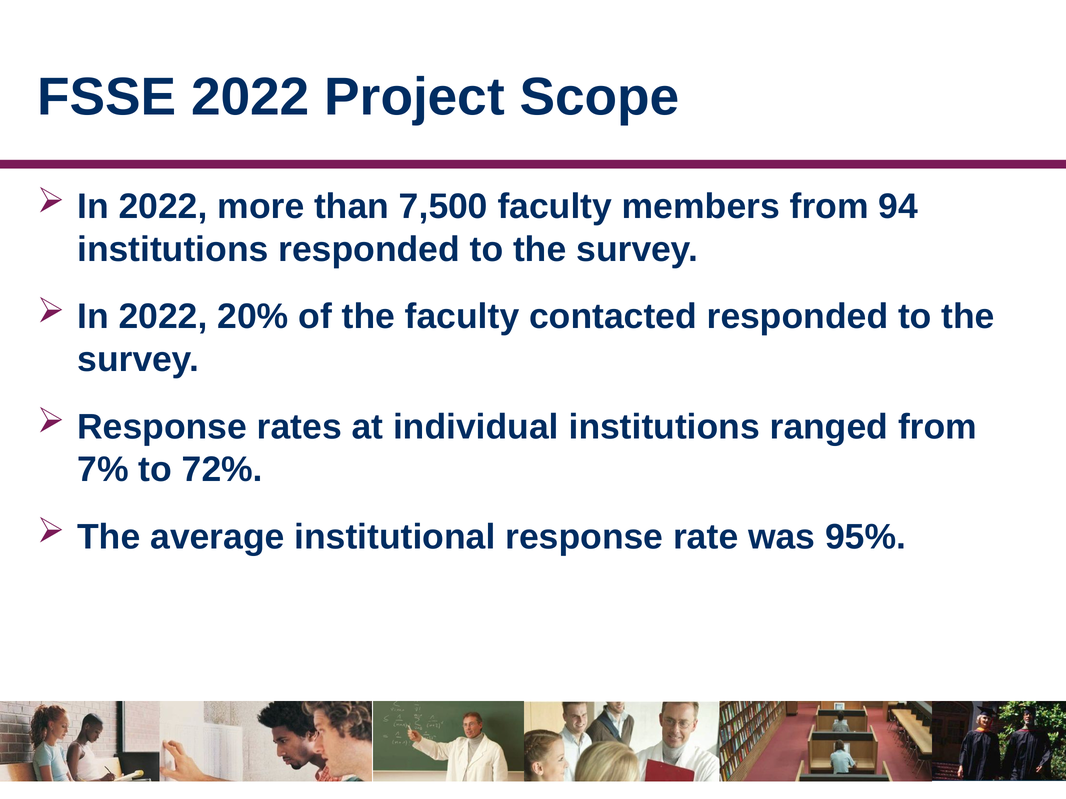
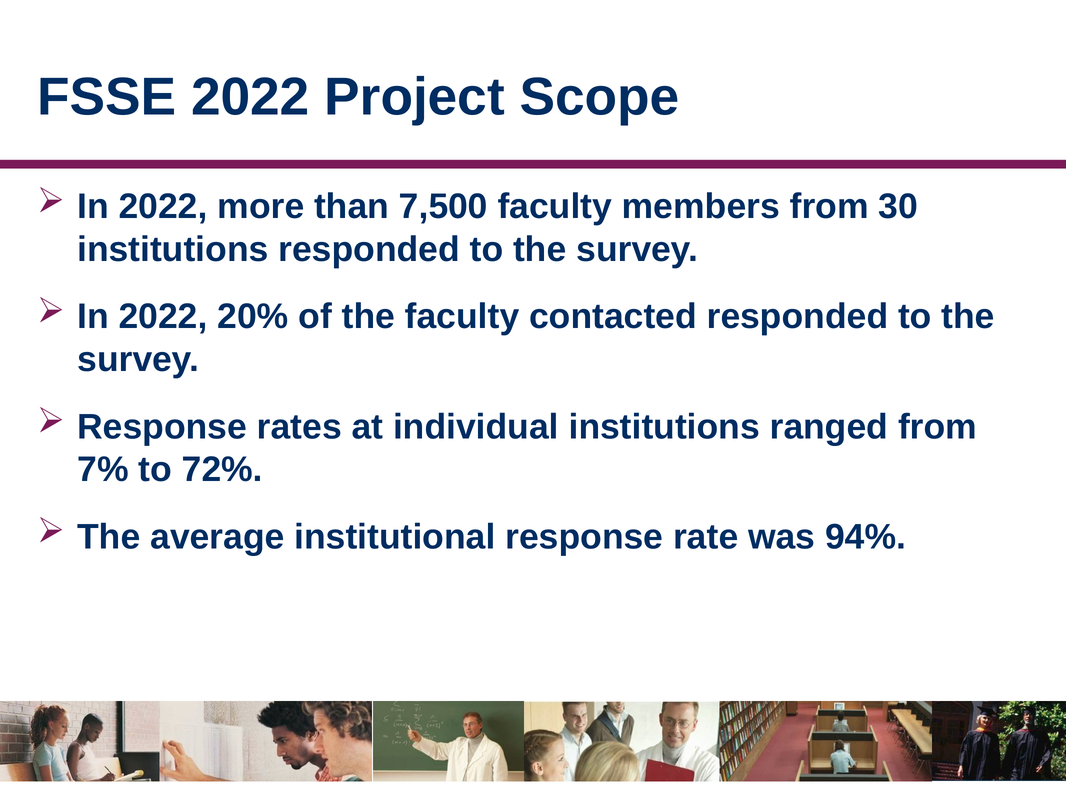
94: 94 -> 30 (898, 207)
95%: 95% -> 94% (866, 537)
